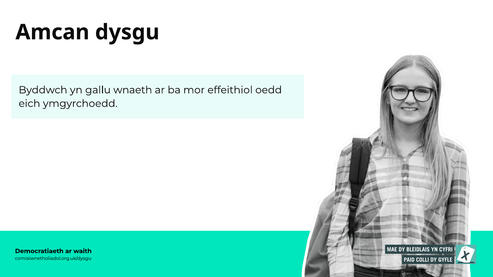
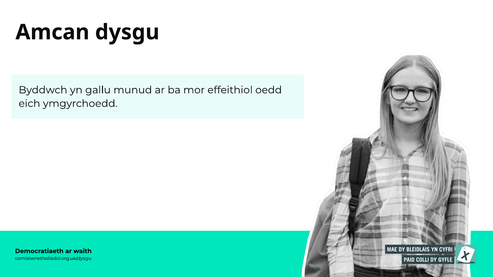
wnaeth: wnaeth -> munud (133, 90)
